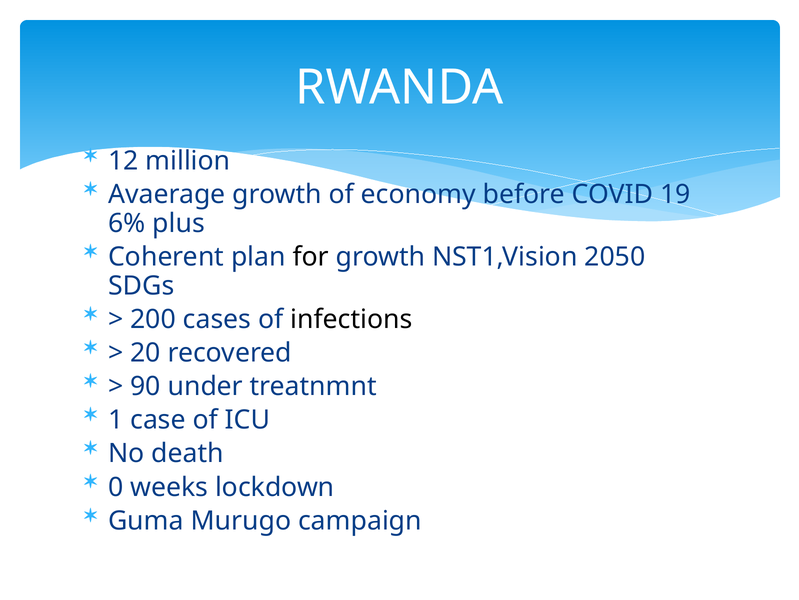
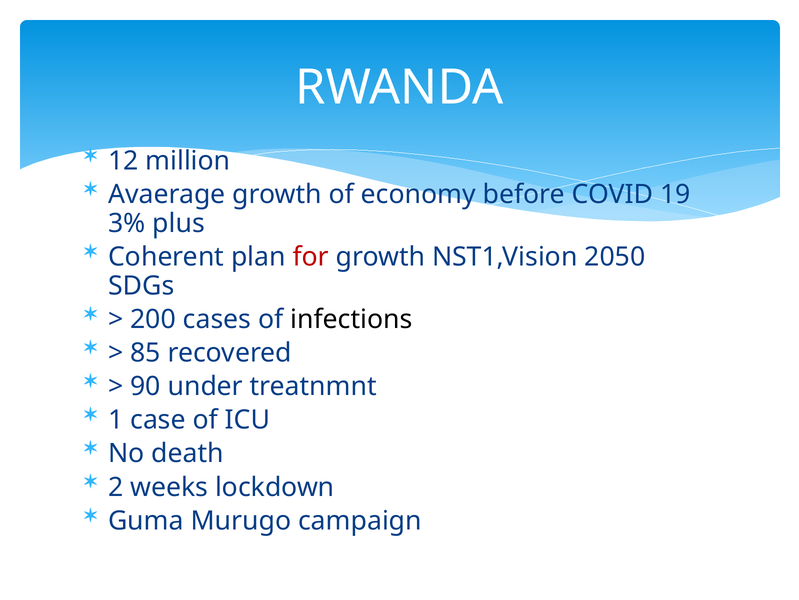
6%: 6% -> 3% (127, 223)
for colour: black -> red (311, 257)
20: 20 -> 85 (145, 353)
0: 0 -> 2 (116, 487)
